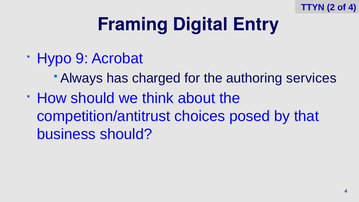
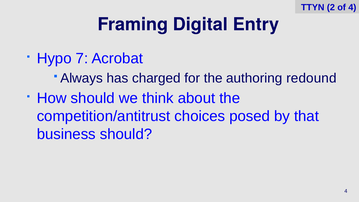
9: 9 -> 7 (82, 58)
services: services -> redound (311, 78)
